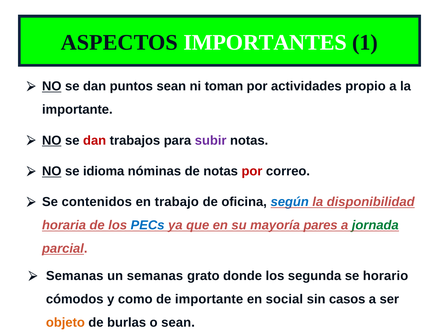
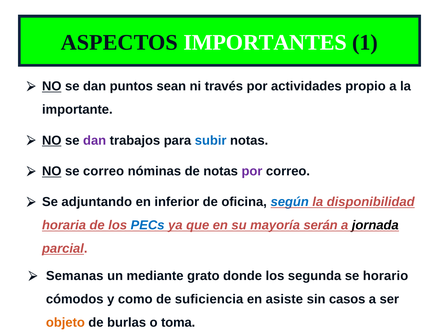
toman: toman -> través (224, 86)
dan colour: red -> purple (95, 140)
subir colour: purple -> blue (211, 140)
se idioma: idioma -> correo (104, 171)
por colour: red -> purple (252, 171)
contenidos: contenidos -> adjuntando (97, 202)
trabajo: trabajo -> inferior (177, 202)
pares: pares -> serán (321, 225)
jornada colour: green -> black (375, 225)
un semanas: semanas -> mediante (155, 276)
de importante: importante -> suficiencia (209, 299)
social: social -> asiste (284, 299)
o sean: sean -> toma (178, 322)
